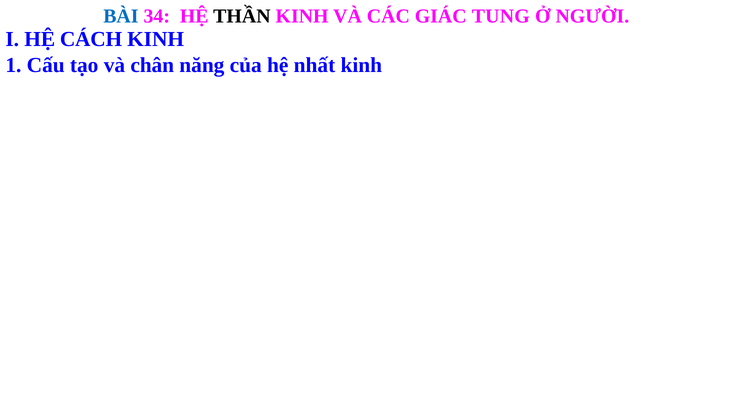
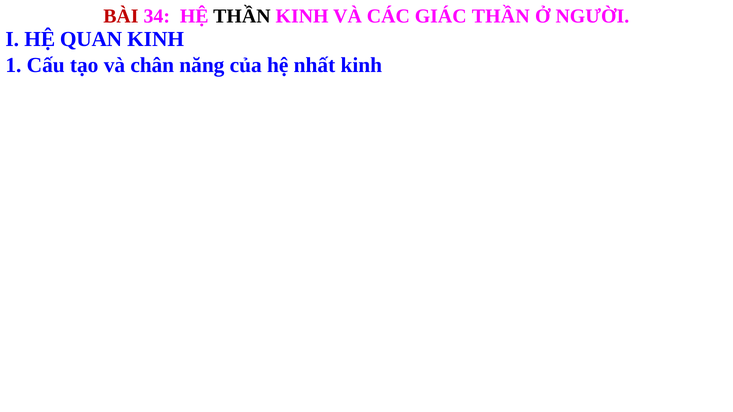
BÀI colour: blue -> red (121, 16)
GIÁC TUNG: TUNG -> THẦN (501, 16)
CÁCH: CÁCH -> QUAN (91, 39)
